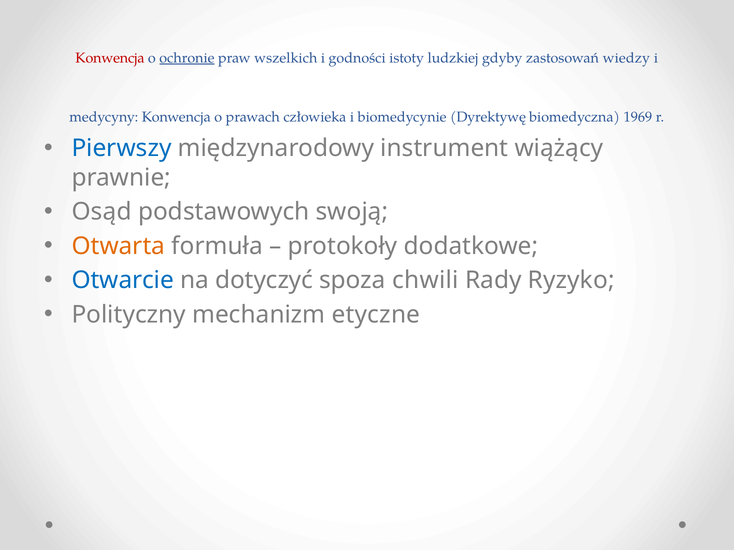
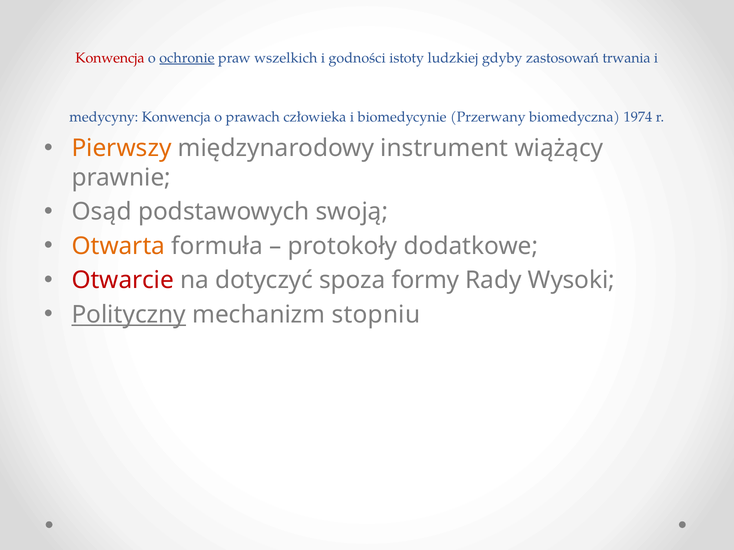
wiedzy: wiedzy -> trwania (626, 58)
Dyrektywę: Dyrektywę -> Przerwany (488, 117)
1969: 1969 -> 1974 (638, 117)
Pierwszy colour: blue -> orange (122, 149)
Otwarcie colour: blue -> red (123, 281)
chwili: chwili -> formy (426, 281)
Ryzyko: Ryzyko -> Wysoki (571, 281)
Polityczny underline: none -> present (129, 315)
etyczne: etyczne -> stopniu (376, 315)
